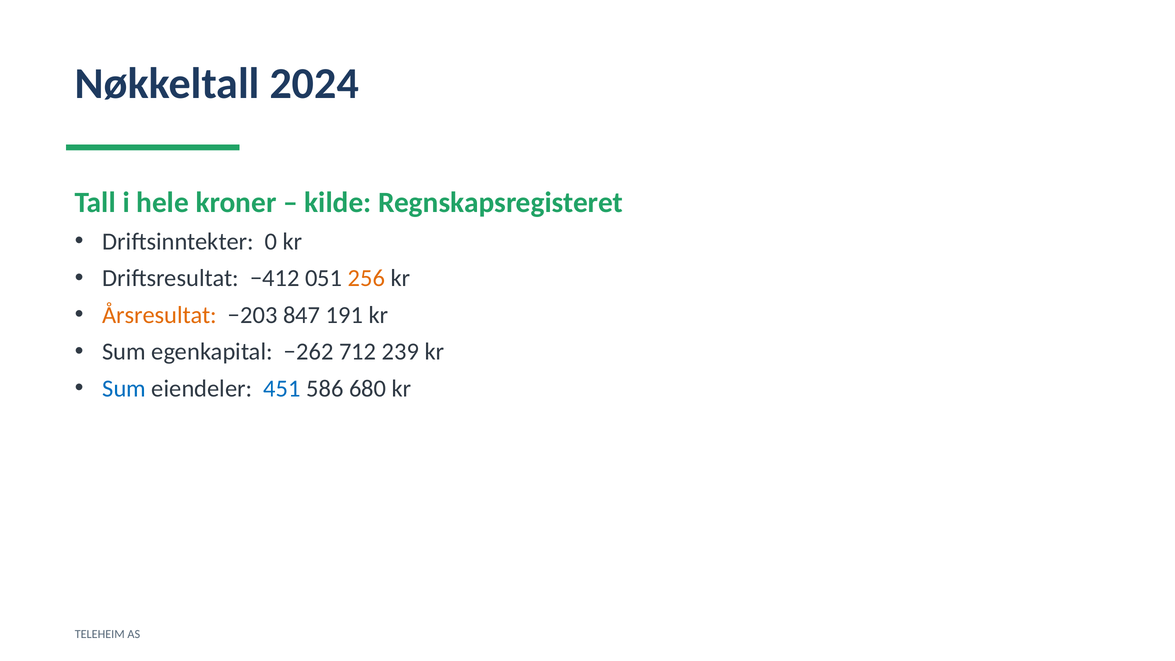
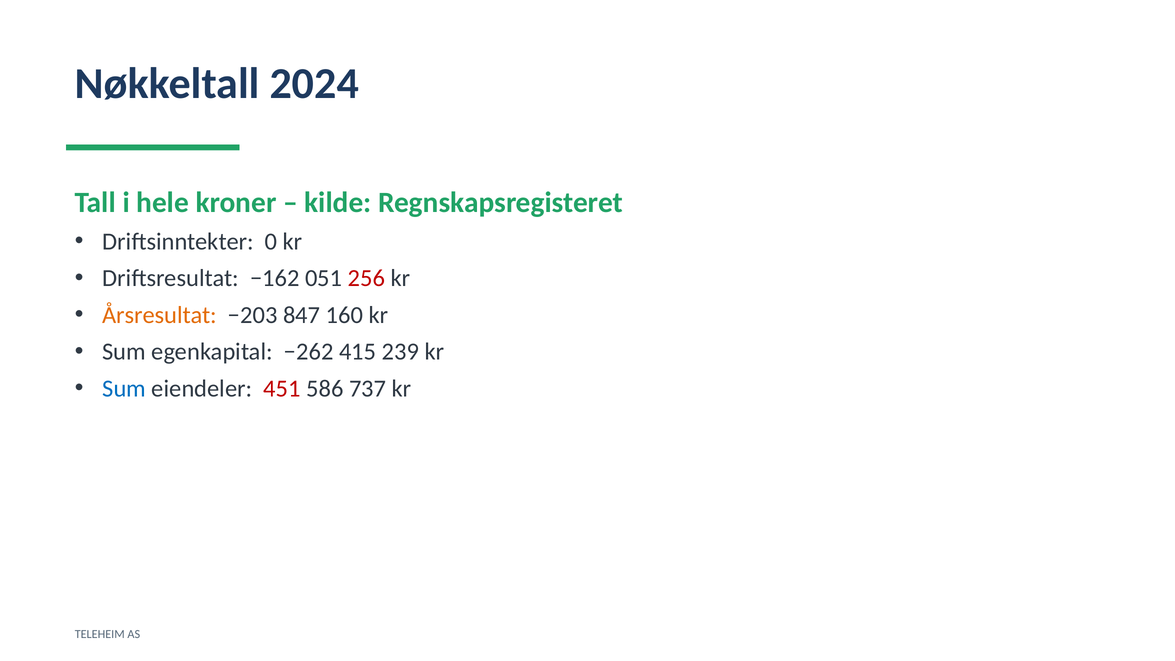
−412: −412 -> −162 (275, 278)
256 colour: orange -> red (366, 278)
191: 191 -> 160 (344, 315)
712: 712 -> 415 (358, 352)
451 colour: blue -> red (282, 389)
680: 680 -> 737 (368, 389)
